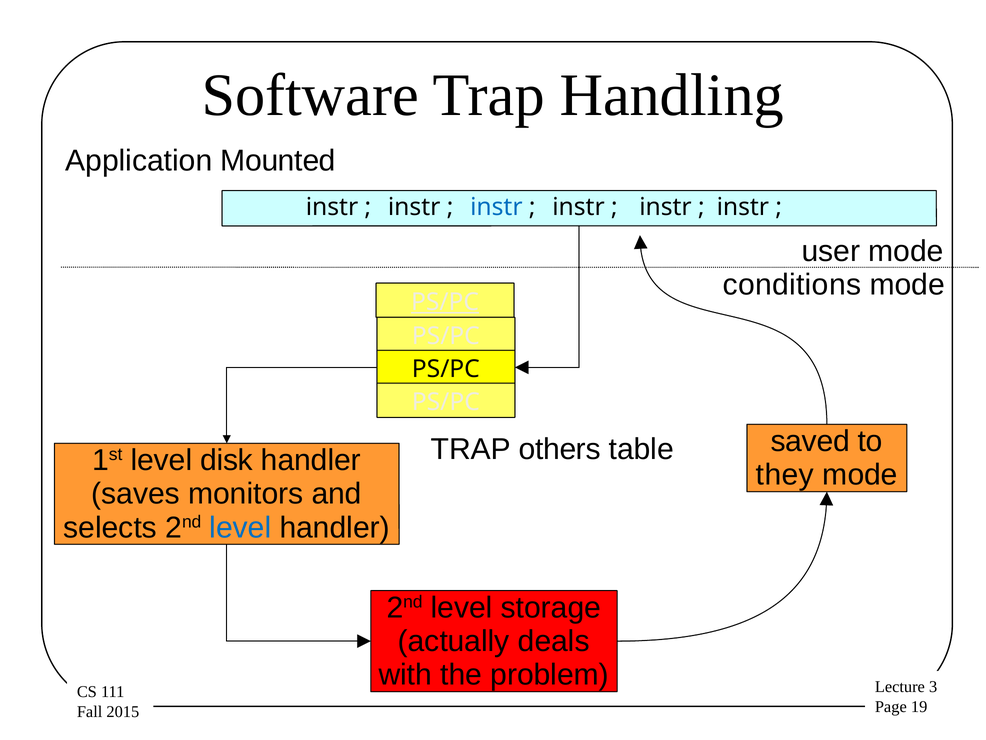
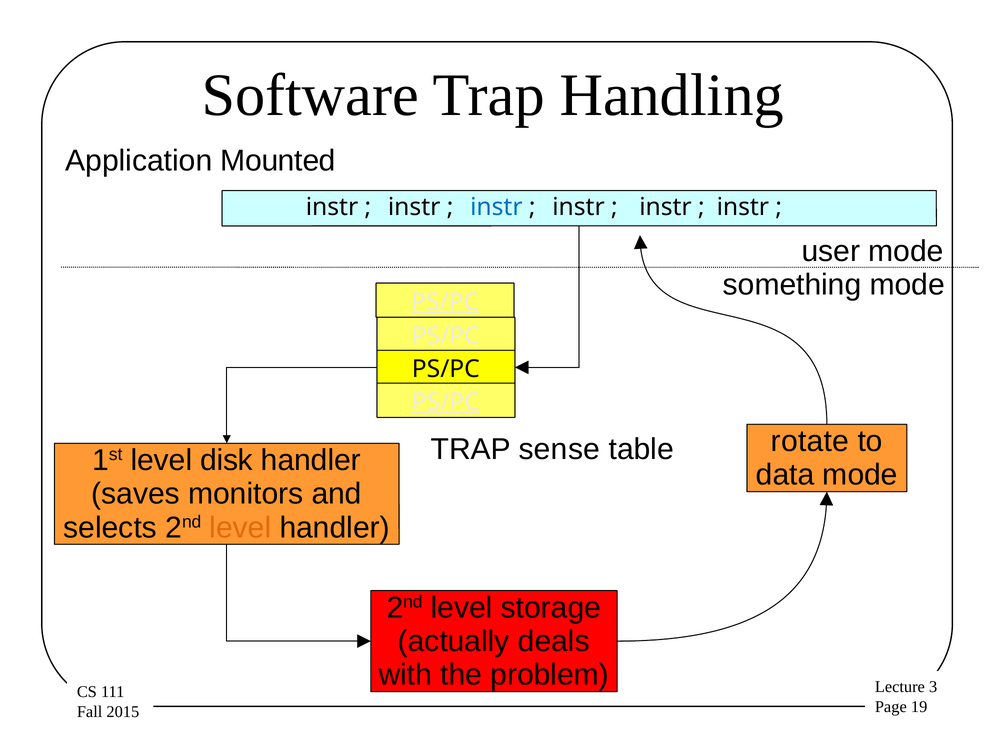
conditions: conditions -> something (792, 285)
PS/PC underline: none -> present (446, 402)
saved: saved -> rotate (810, 441)
others: others -> sense (559, 449)
they: they -> data (785, 475)
level colour: blue -> orange (240, 527)
